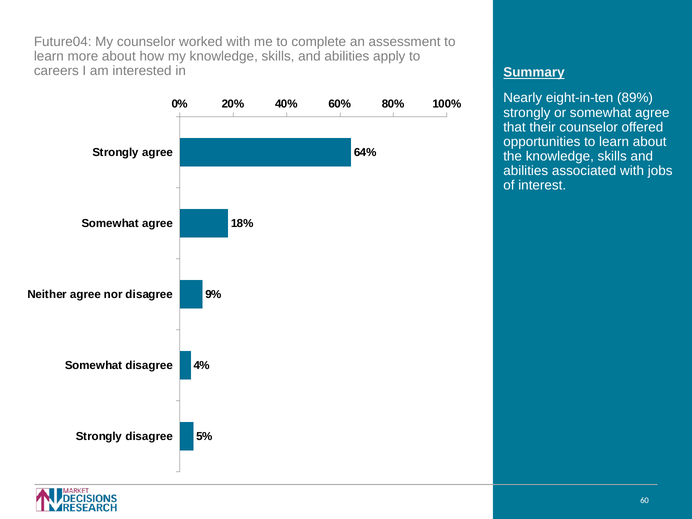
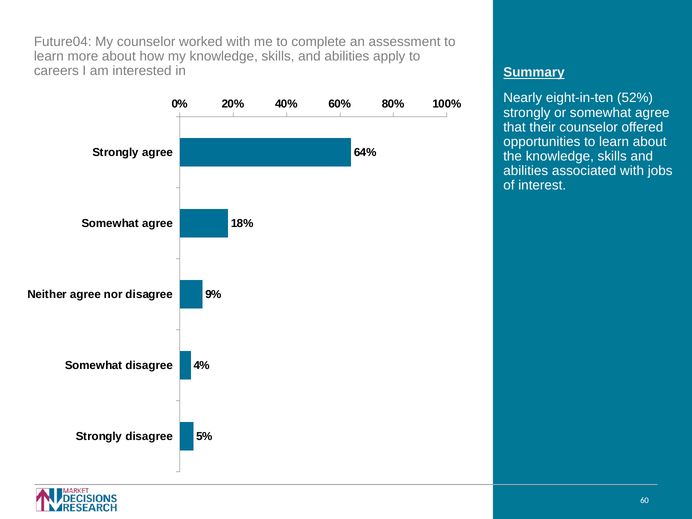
89%: 89% -> 52% (635, 98)
